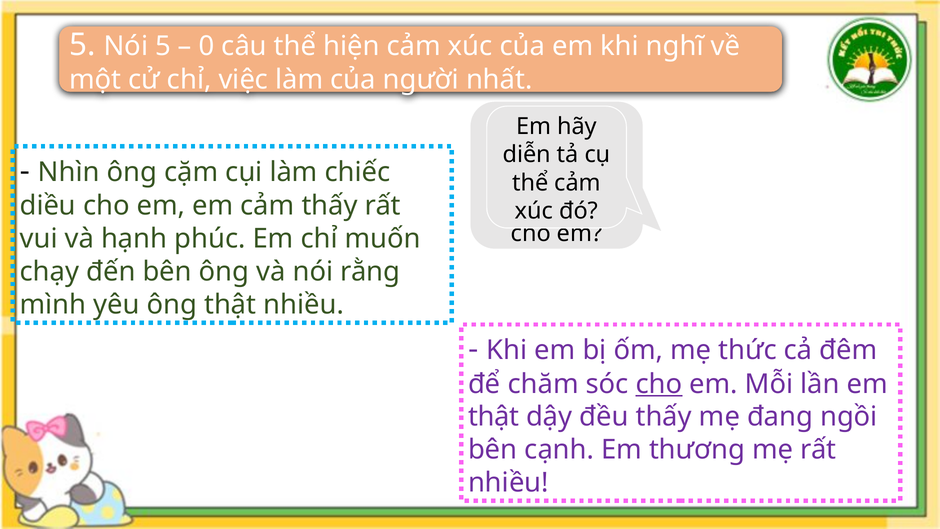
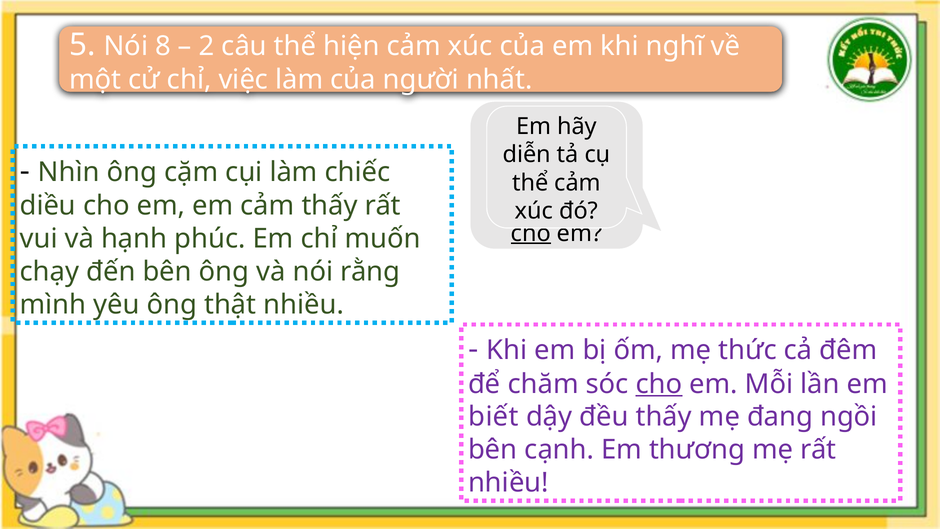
Nói 5: 5 -> 8 (163, 46)
0: 0 -> 2 (207, 46)
cho underline: none -> present (531, 233)
thật: thật -> biết (493, 417)
